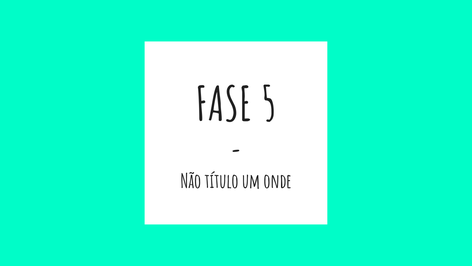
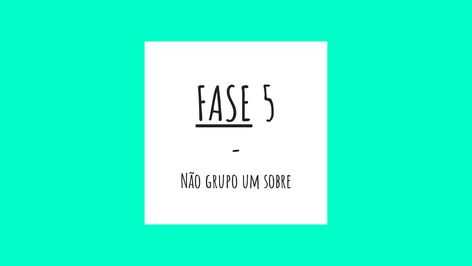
FASE underline: none -> present (224, 105)
título: título -> grupo (222, 181)
onde: onde -> sobre (278, 181)
